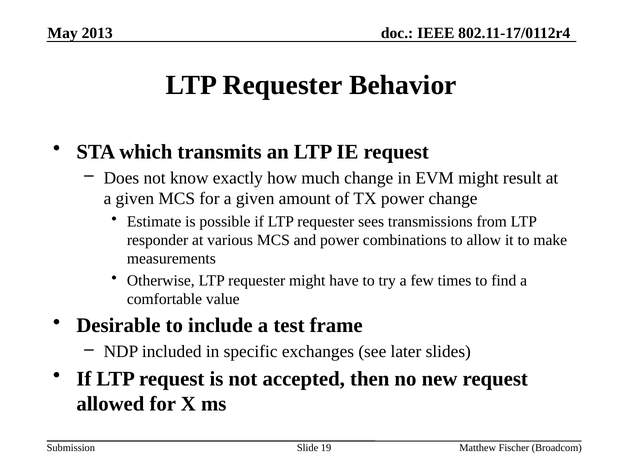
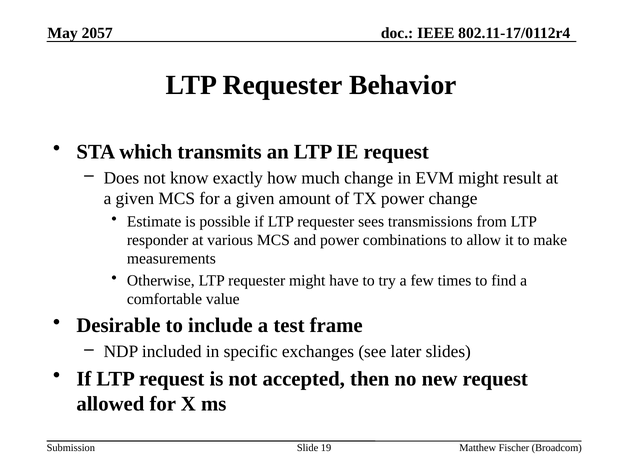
2013: 2013 -> 2057 (97, 33)
